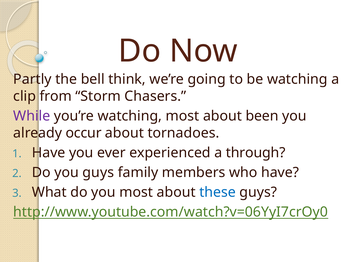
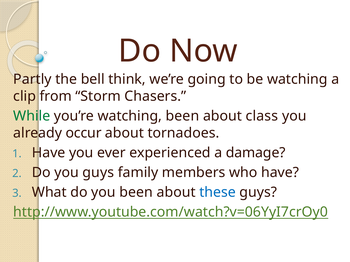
While colour: purple -> green (32, 116)
watching most: most -> been (182, 116)
been: been -> class (262, 116)
through: through -> damage (256, 153)
you most: most -> been (136, 193)
